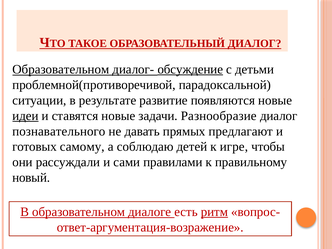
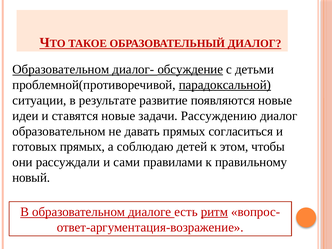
парадоксальной underline: none -> present (225, 85)
идеи underline: present -> none (25, 116)
Разнообразие: Разнообразие -> Рассуждению (219, 116)
познавательного: познавательного -> образовательном (59, 131)
предлагают: предлагают -> согласиться (241, 131)
готовых самому: самому -> прямых (82, 147)
игре: игре -> этом (234, 147)
